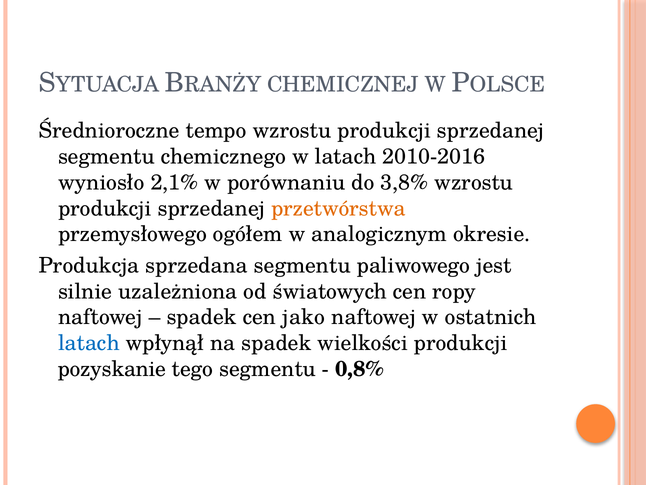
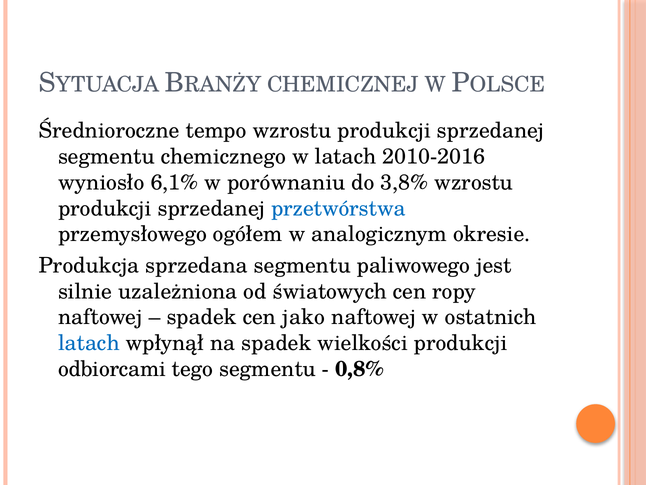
2,1%: 2,1% -> 6,1% (174, 182)
przetwórstwa colour: orange -> blue (338, 208)
pozyskanie: pozyskanie -> odbiorcami (112, 369)
